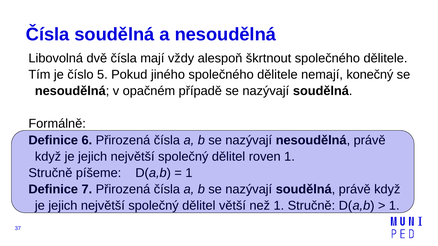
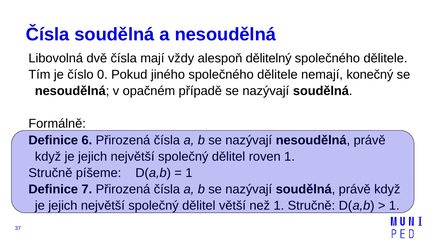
škrtnout: škrtnout -> dělitelný (269, 58)
5: 5 -> 0 (102, 75)
